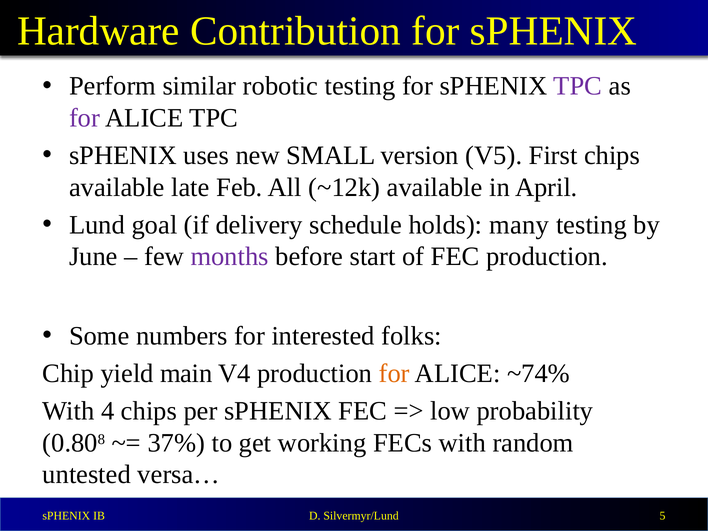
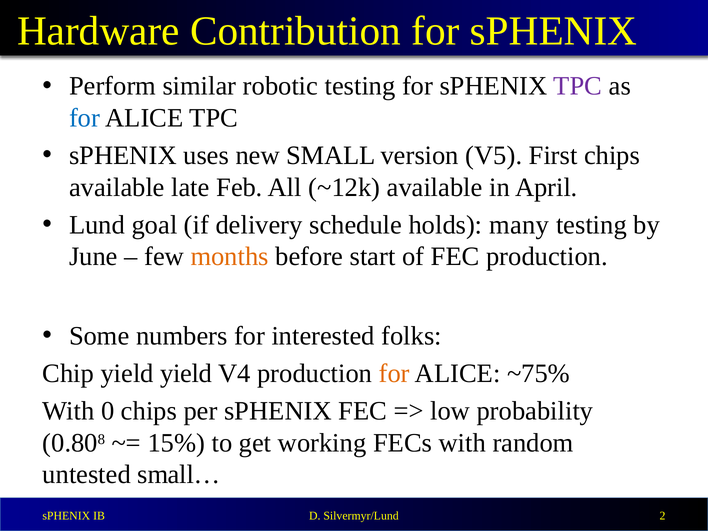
for colour: purple -> blue (85, 118)
months colour: purple -> orange (230, 257)
yield main: main -> yield (186, 373)
~74%: ~74% -> ~75% (539, 373)
4: 4 -> 0 (108, 411)
37%: 37% -> 15% (176, 443)
versa…: versa… -> small… (179, 475)
5: 5 -> 2 (663, 516)
